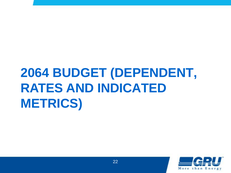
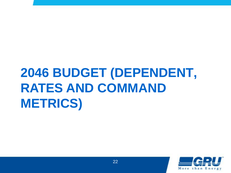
2064: 2064 -> 2046 (35, 73)
INDICATED: INDICATED -> COMMAND (132, 88)
